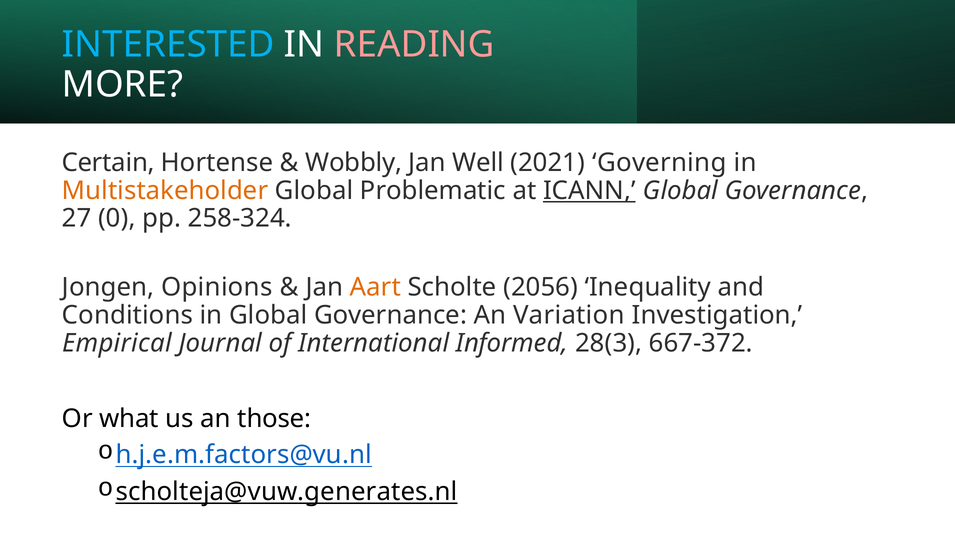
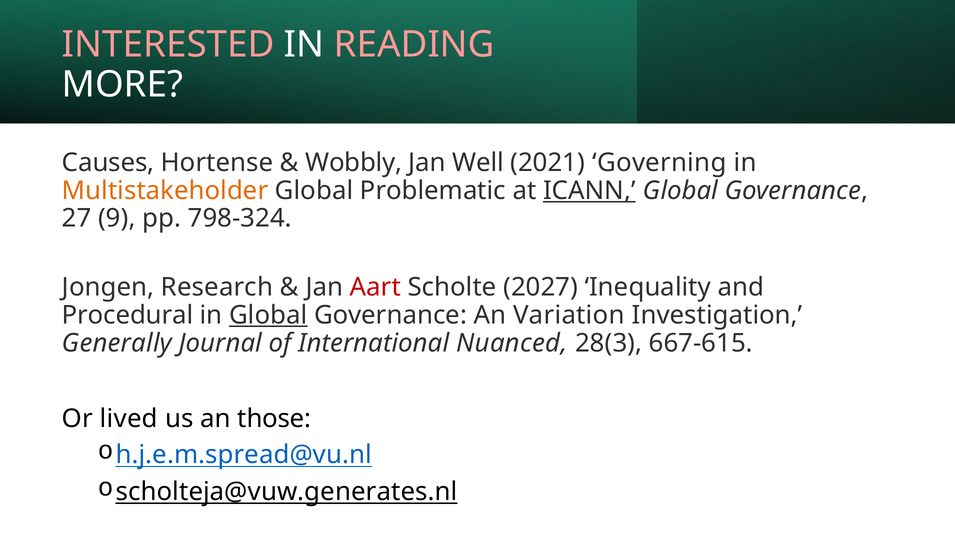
INTERESTED colour: light blue -> pink (168, 45)
Certain: Certain -> Causes (108, 163)
0: 0 -> 9 (117, 219)
258-324: 258-324 -> 798-324 (240, 219)
Opinions: Opinions -> Research (217, 287)
Aart colour: orange -> red (375, 287)
2056: 2056 -> 2027 (541, 287)
Conditions: Conditions -> Procedural (128, 315)
Global underline: none -> present (268, 315)
Empirical: Empirical -> Generally (117, 343)
Informed: Informed -> Nuanced (512, 343)
667-372: 667-372 -> 667-615 (701, 343)
what: what -> lived (129, 419)
h.j.e.m.factors@vu.nl: h.j.e.m.factors@vu.nl -> h.j.e.m.spread@vu.nl (244, 455)
